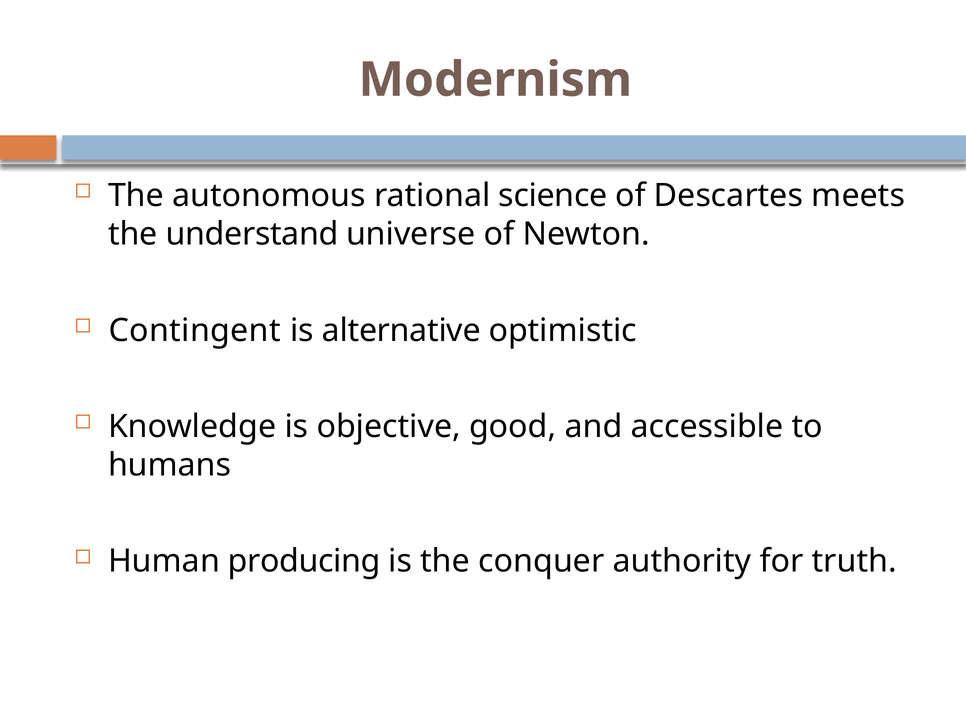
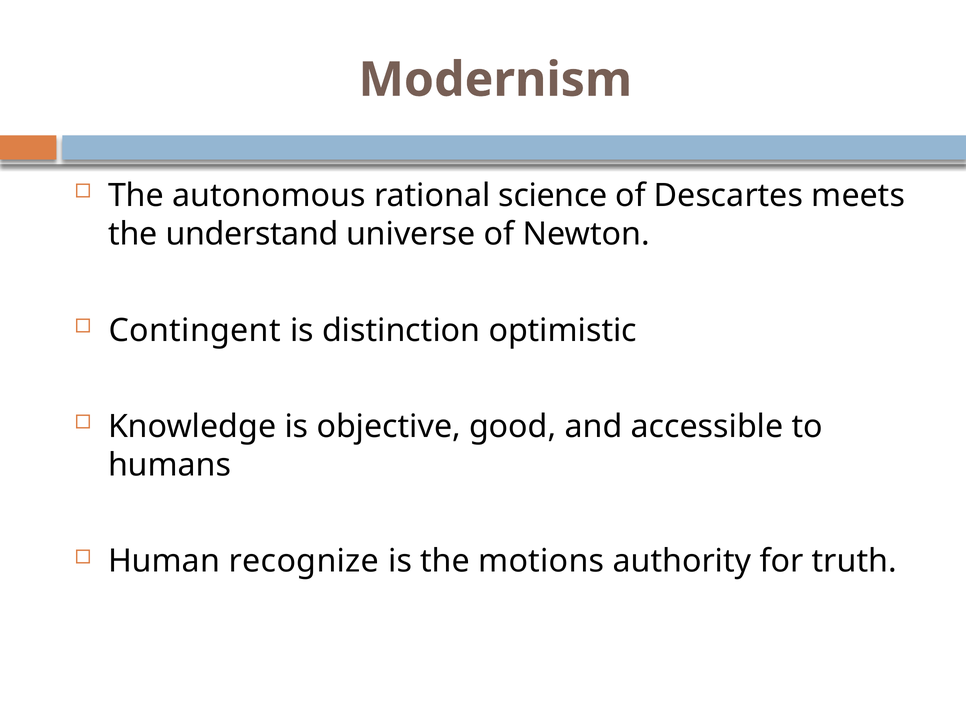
alternative: alternative -> distinction (401, 330)
producing: producing -> recognize (304, 561)
conquer: conquer -> motions (541, 561)
